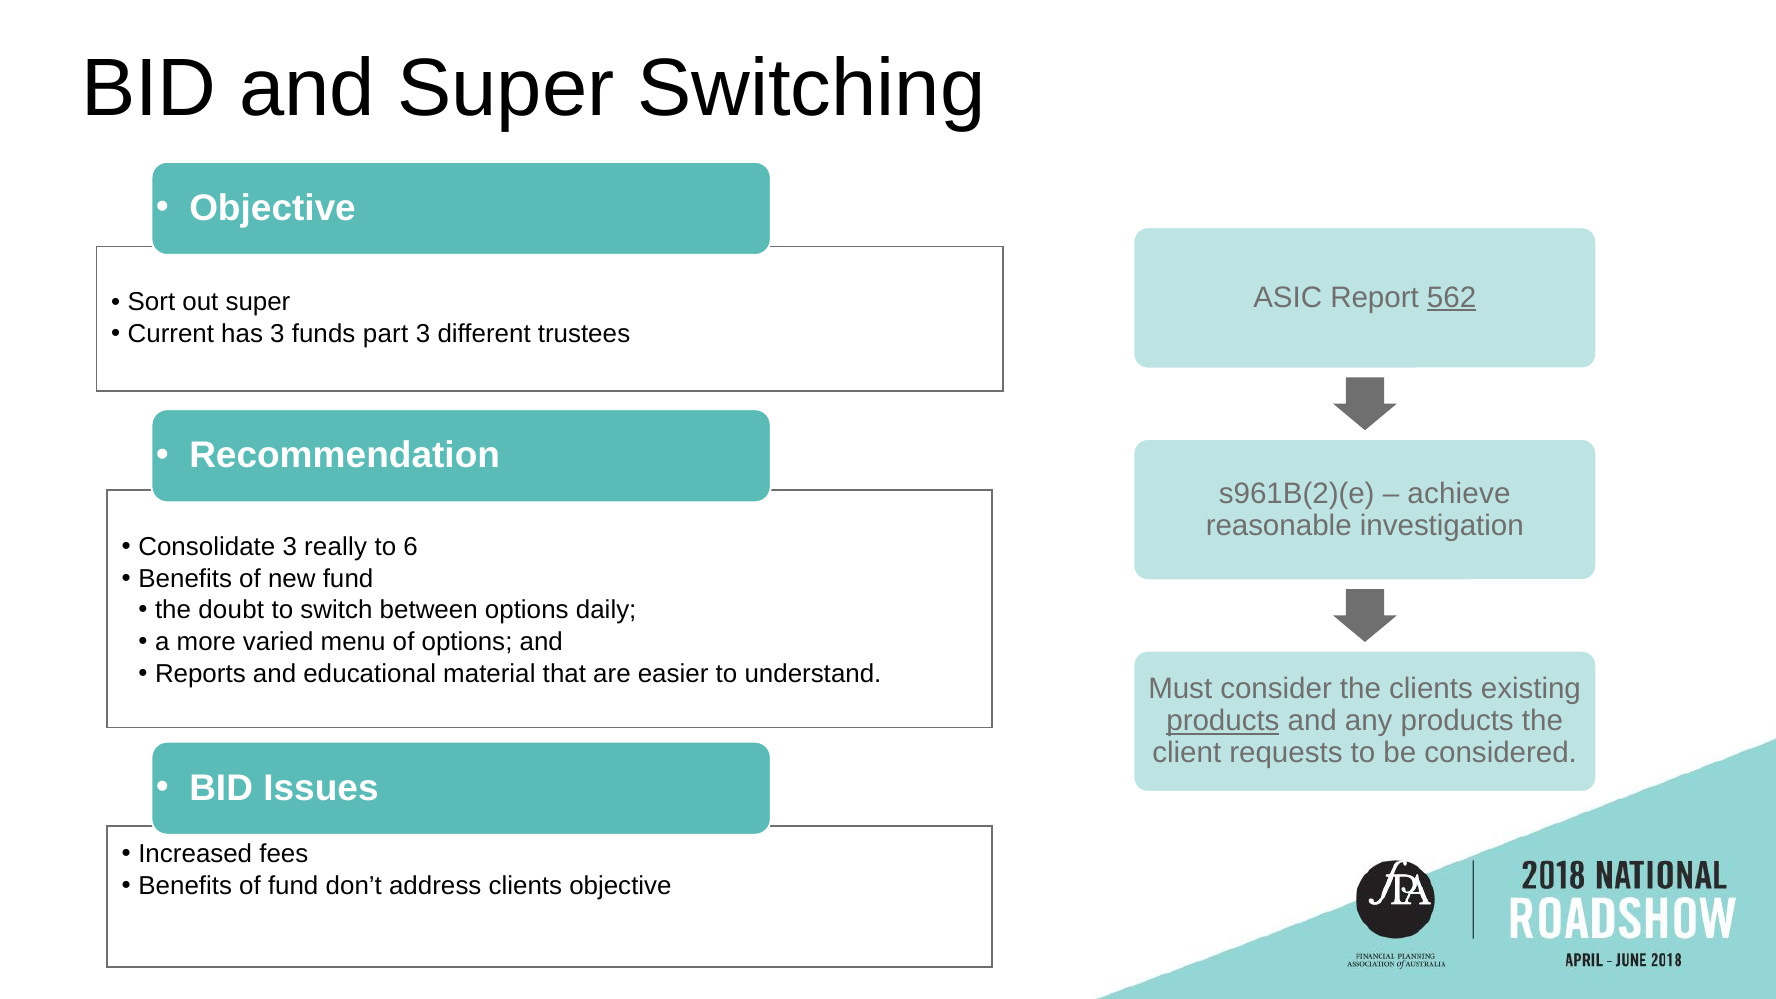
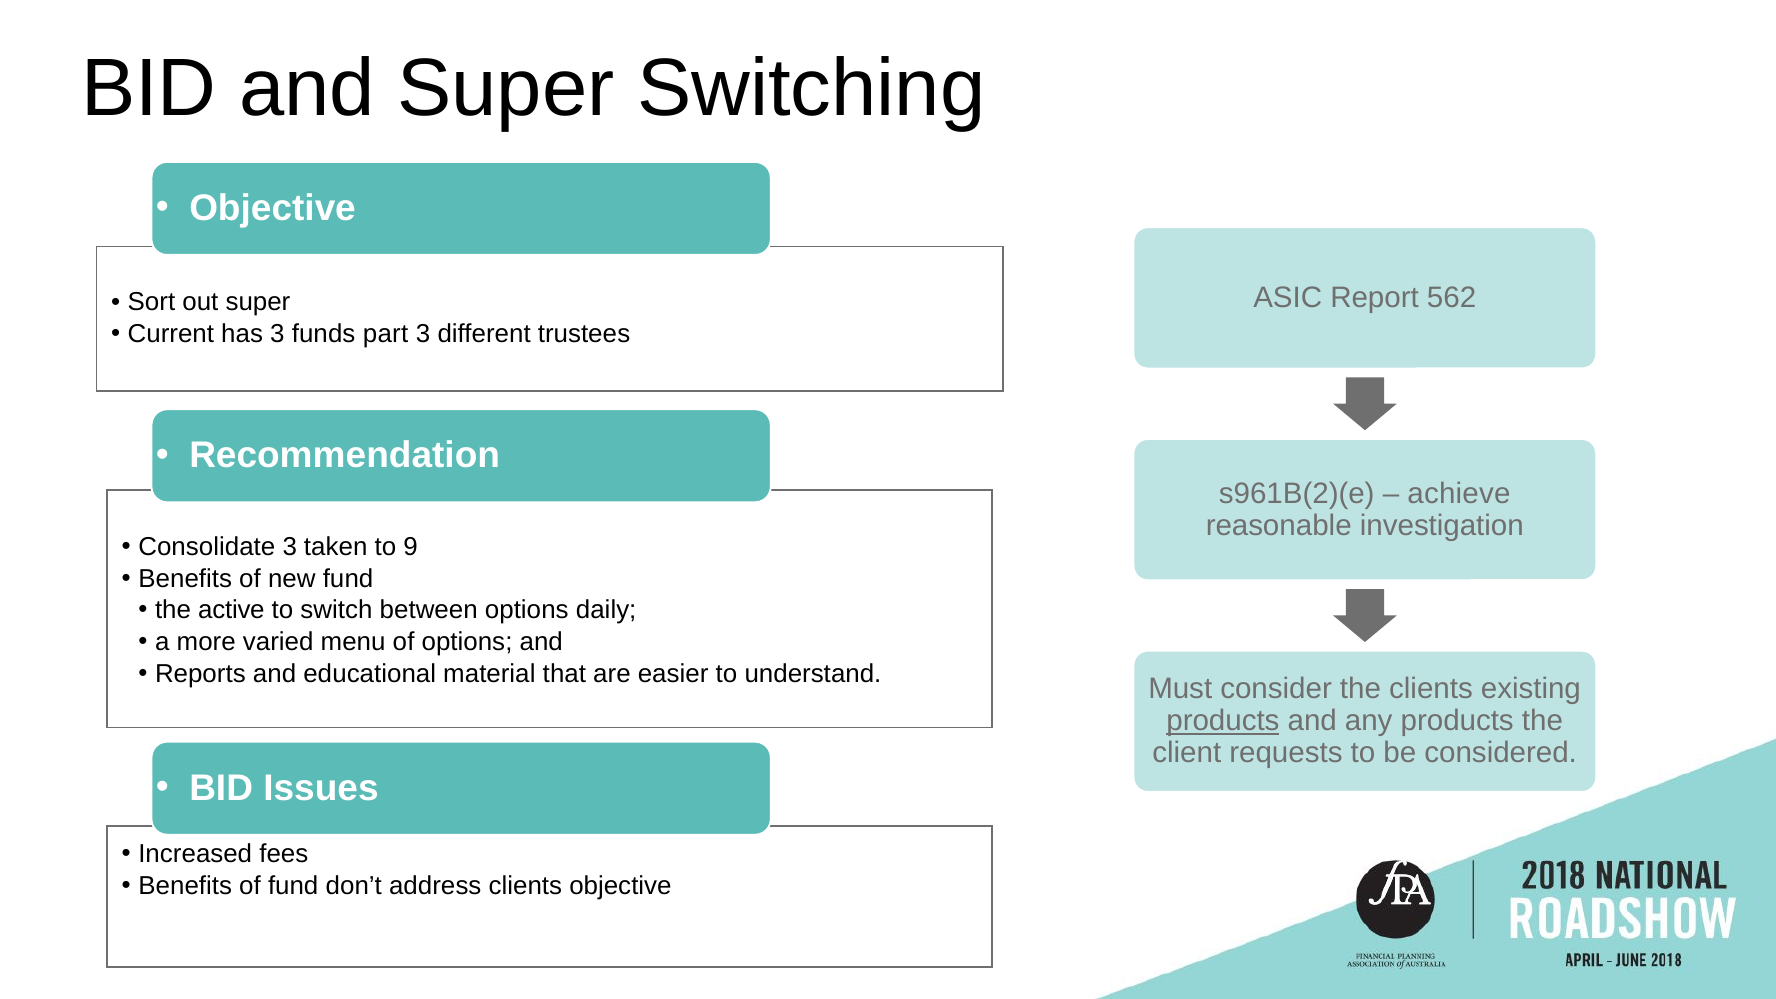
562 underline: present -> none (1452, 298)
really: really -> taken (336, 547)
6: 6 -> 9 (411, 547)
doubt: doubt -> active (231, 610)
